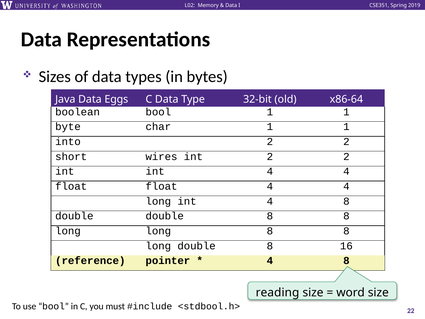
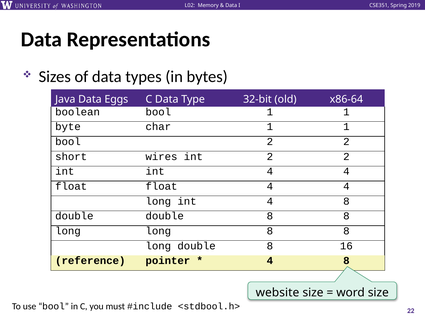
into: into -> bool (68, 142)
reading: reading -> website (277, 293)
